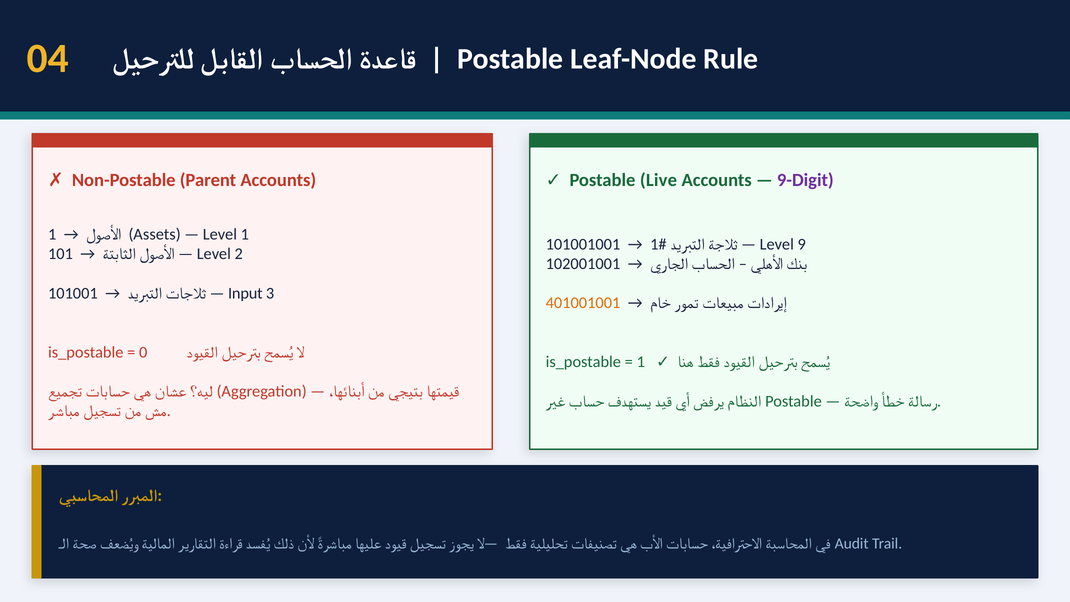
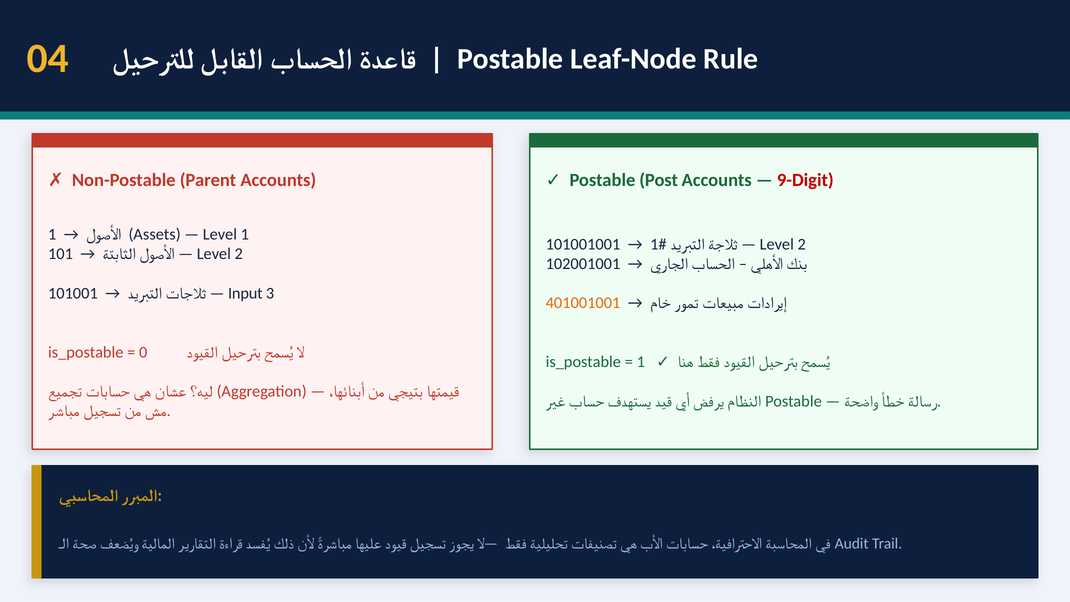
Live: Live -> Post (659, 180)
9-Digit colour: purple -> red (805, 180)
9: 9 -> 2 (802, 244)
